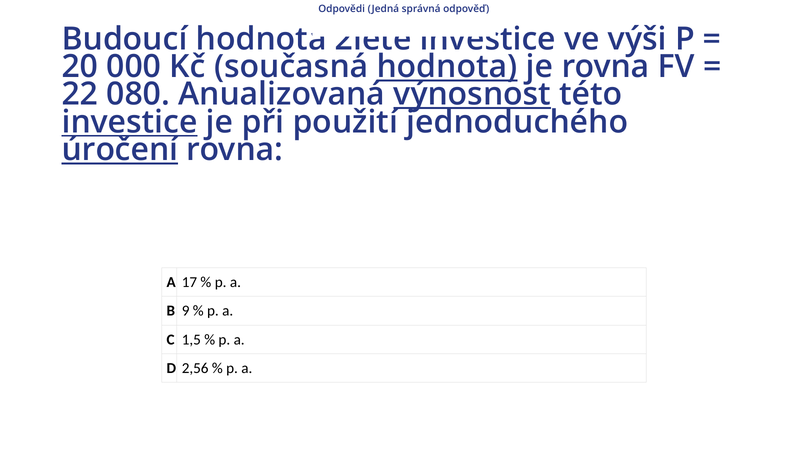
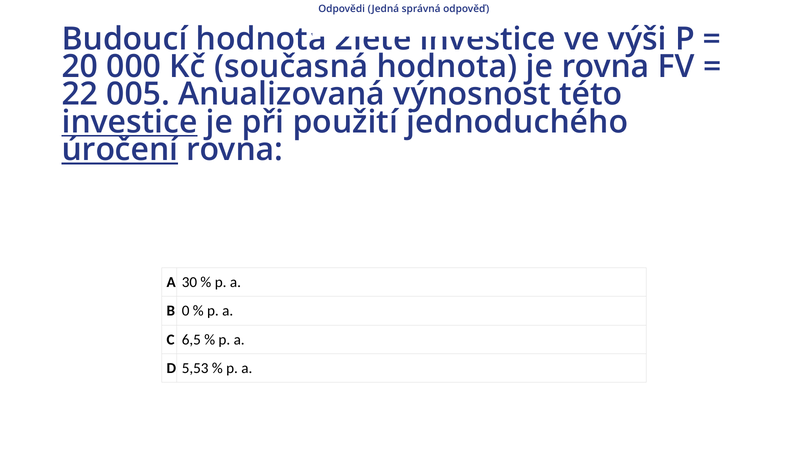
hodnota underline: present -> none (447, 67)
080: 080 -> 005 (138, 94)
výnosnost underline: present -> none (472, 94)
17: 17 -> 30 (189, 282)
9: 9 -> 0 (186, 311)
1,5: 1,5 -> 6,5 (191, 339)
2,56: 2,56 -> 5,53 (195, 368)
